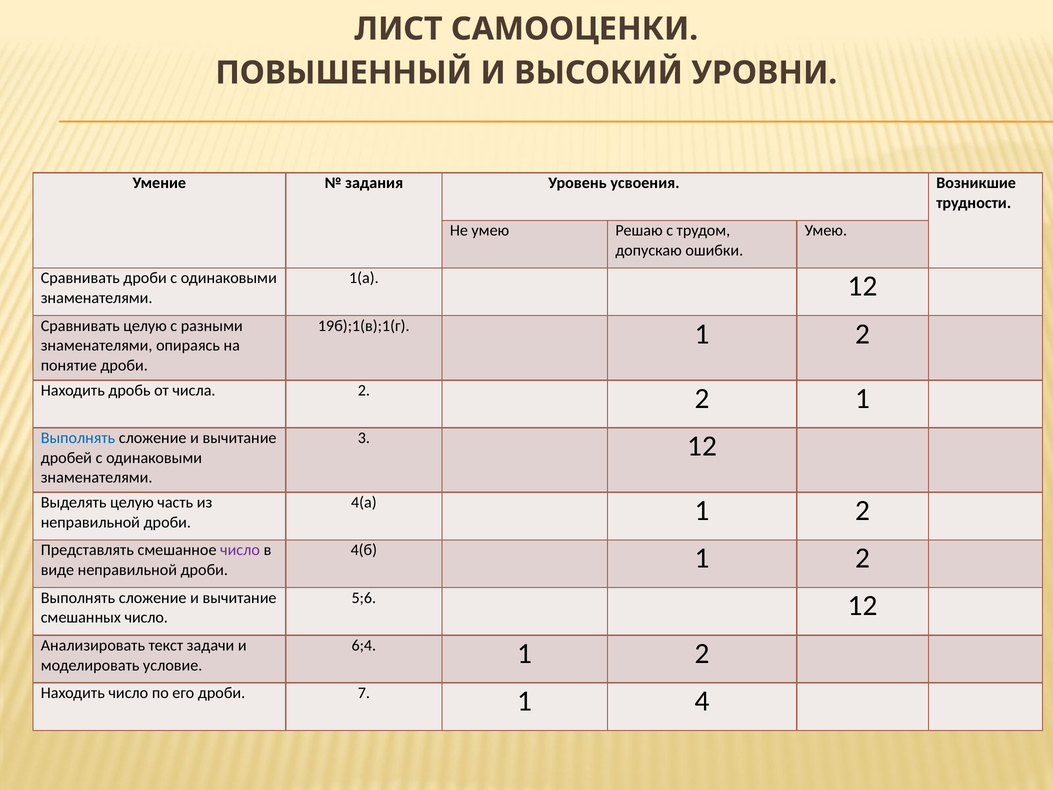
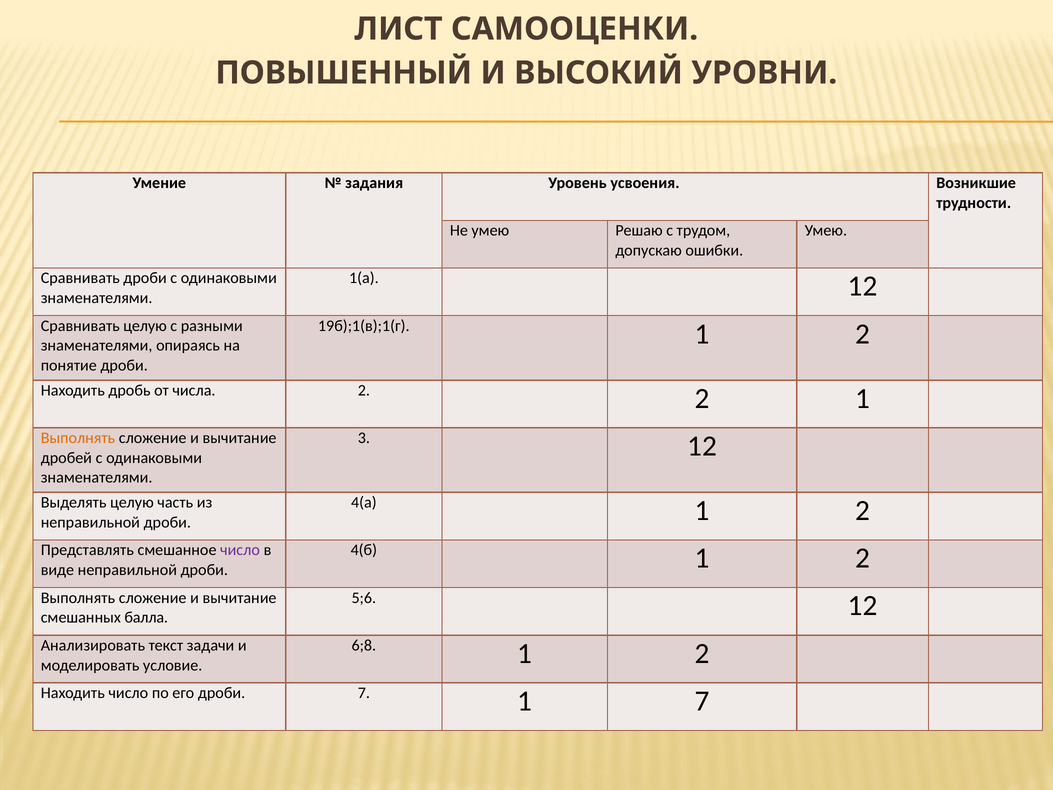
Выполнять colour: blue -> orange (78, 438)
смешанных число: число -> балла (146, 617)
6;4: 6;4 -> 6;8 (364, 645)
1 4: 4 -> 7 (702, 701)
